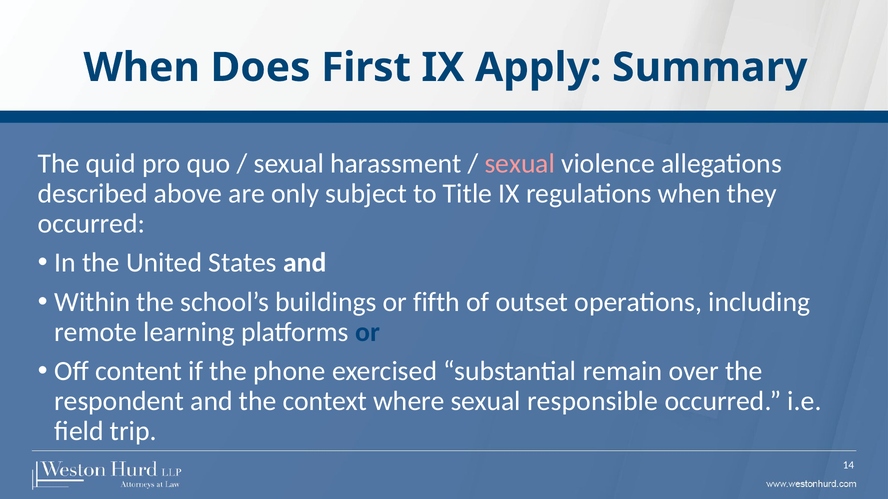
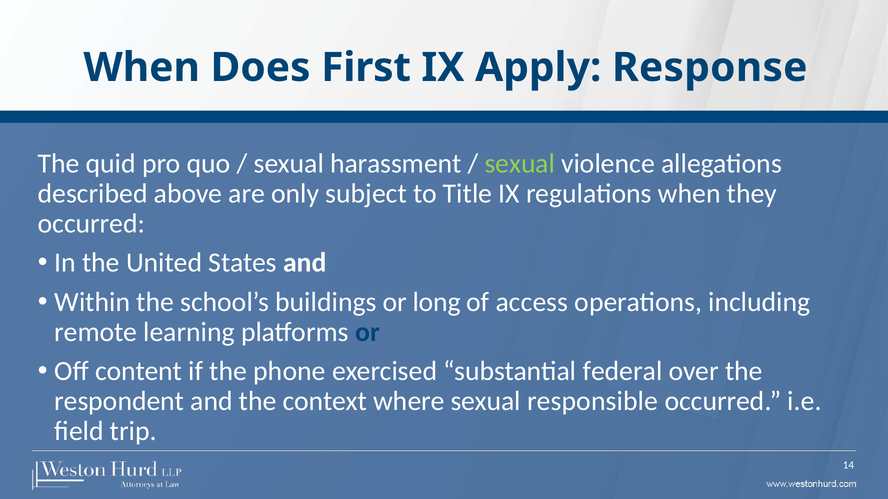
Summary: Summary -> Response (710, 68)
sexual colour: pink -> light green (520, 164)
fifth: fifth -> long (437, 302)
outset: outset -> access (532, 302)
remain: remain -> federal (623, 371)
